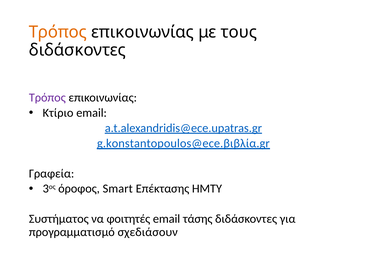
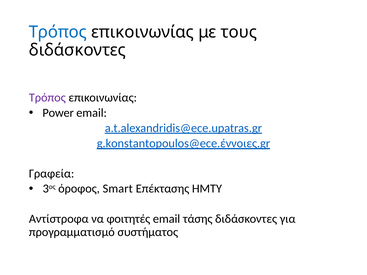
Τρόπος colour: orange -> blue (58, 32)
Κτίριο: Κτίριο -> Power (58, 113)
g.konstantopoulos@ece.βιβλία.gr: g.konstantopoulos@ece.βιβλία.gr -> g.konstantopoulos@ece.έννοιες.gr (183, 143)
Συστήματος: Συστήματος -> Αντίστροφα (59, 219)
σχεδιάσουν: σχεδιάσουν -> συστήματος (148, 232)
